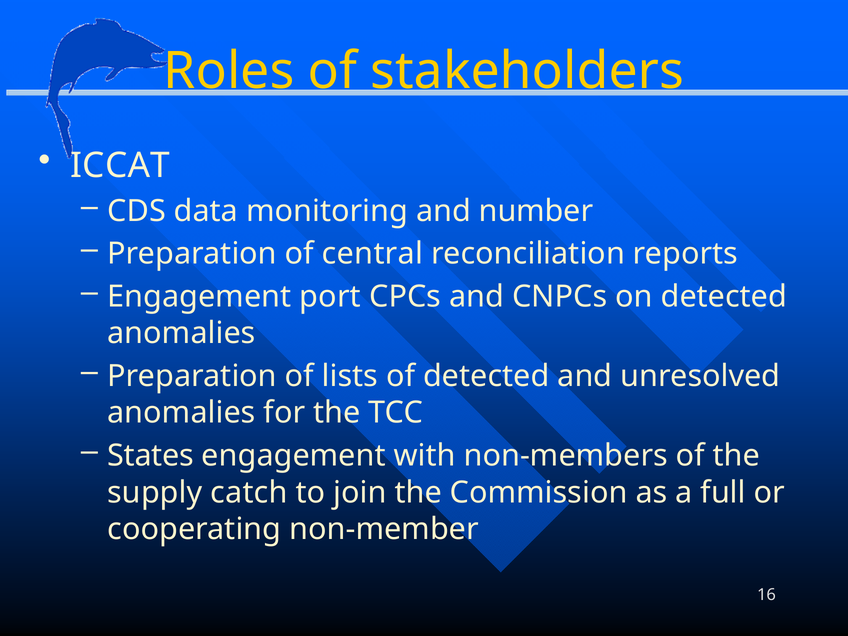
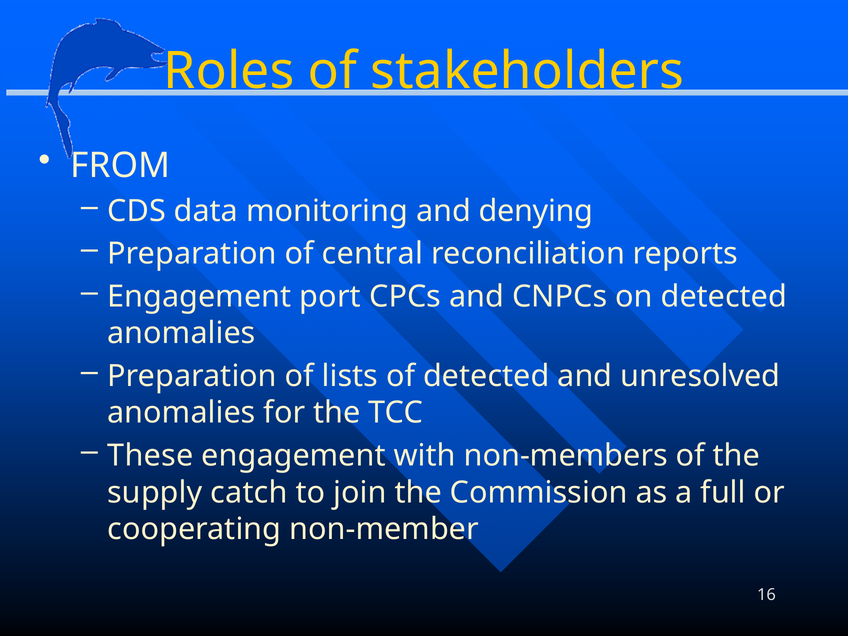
ICCAT: ICCAT -> FROM (120, 166)
number: number -> denying (536, 211)
States: States -> These (150, 456)
